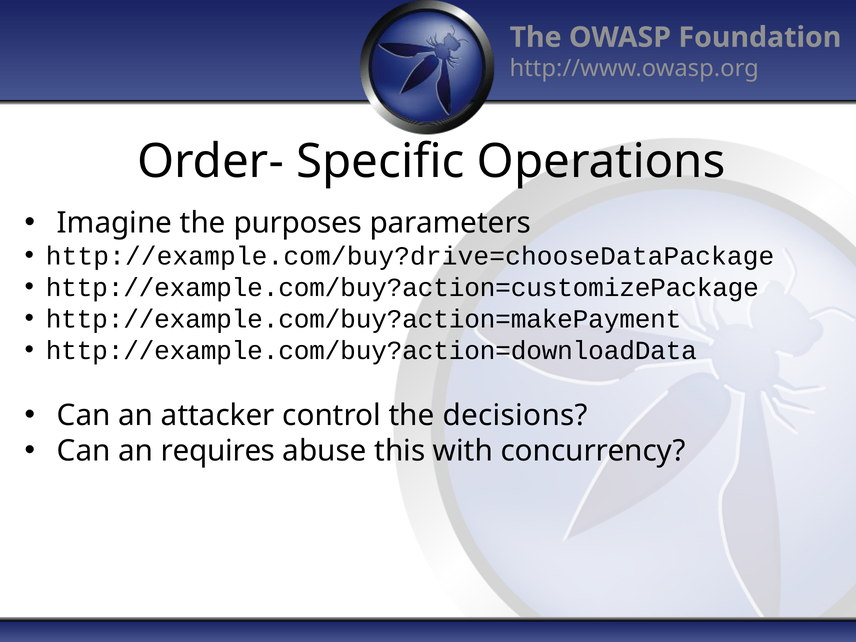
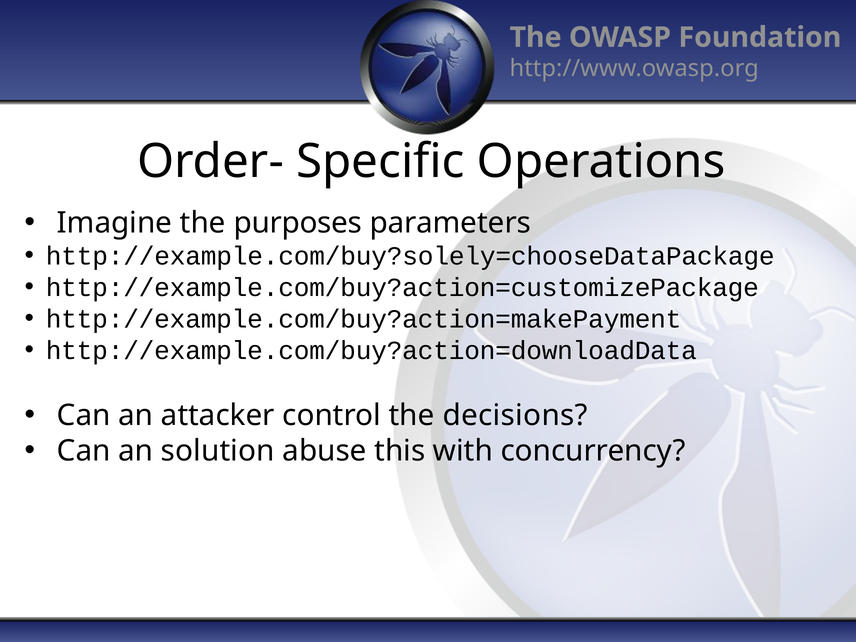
http://example.com/buy?drive=chooseDataPackage: http://example.com/buy?drive=chooseDataPackage -> http://example.com/buy?solely=chooseDataPackage (410, 256)
requires: requires -> solution (218, 451)
